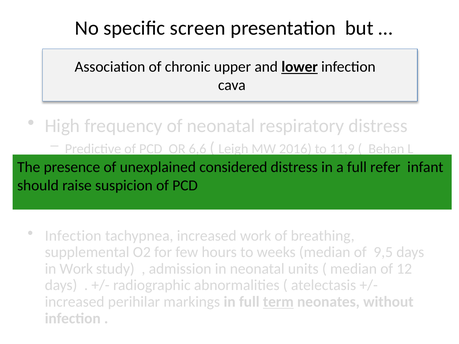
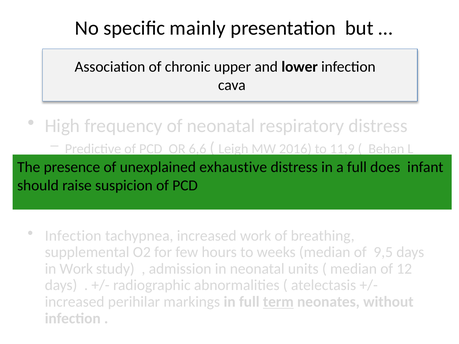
screen: screen -> mainly (198, 28)
lower underline: present -> none (300, 67)
considered: considered -> exhaustive (233, 167)
refer: refer -> does (385, 167)
